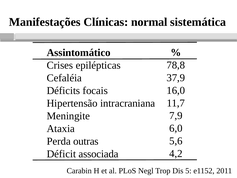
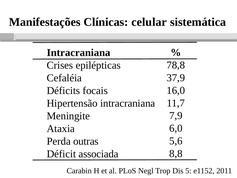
normal: normal -> celular (149, 22)
Assintomático: Assintomático -> Intracraniana (79, 53)
4,2: 4,2 -> 8,8 (176, 153)
